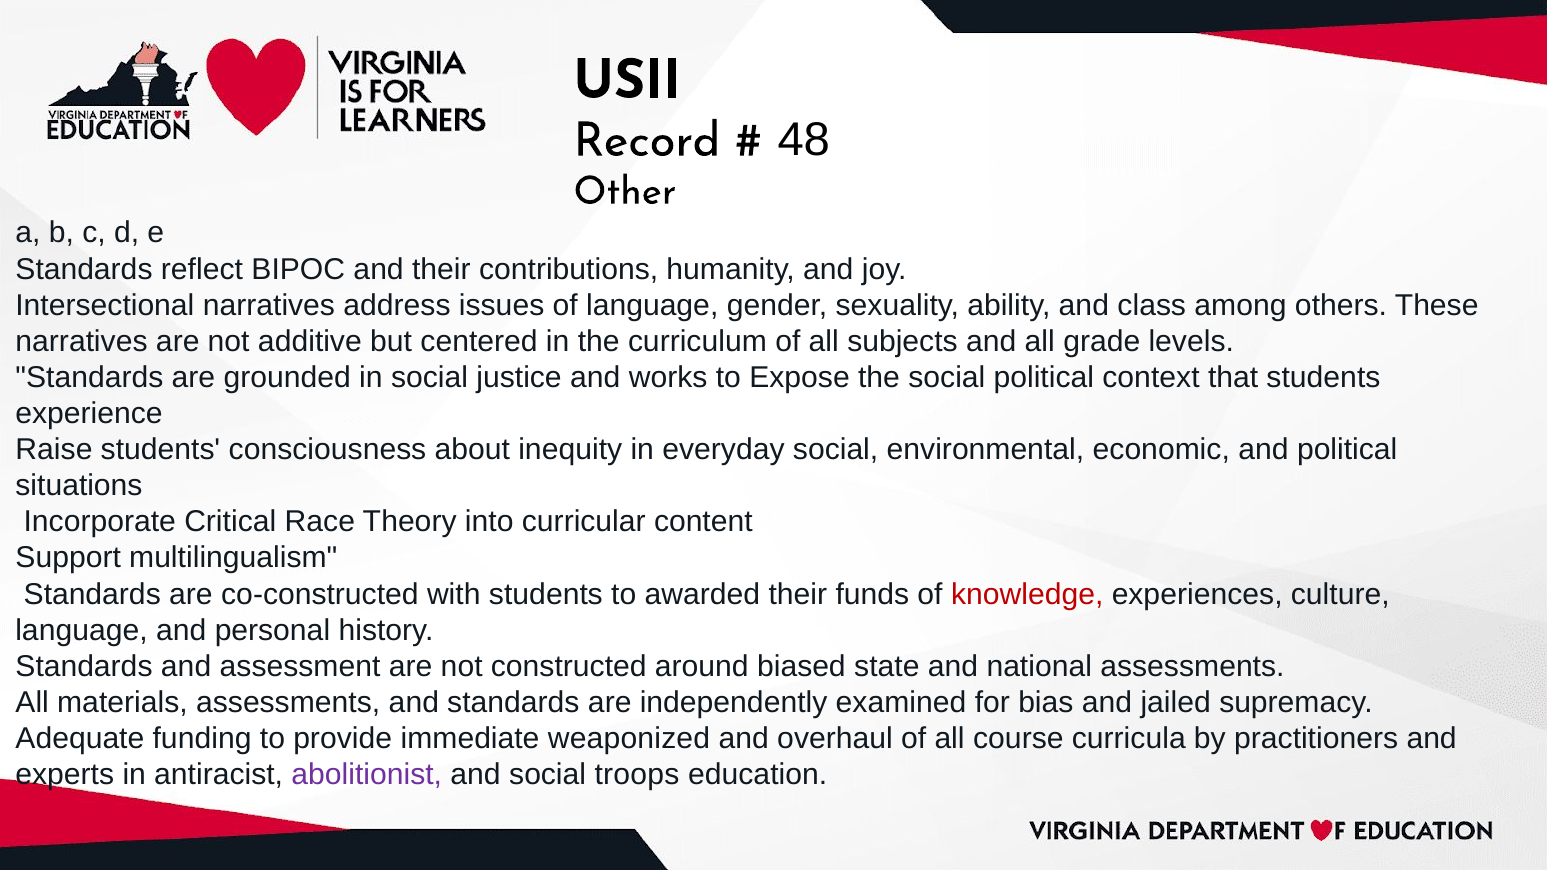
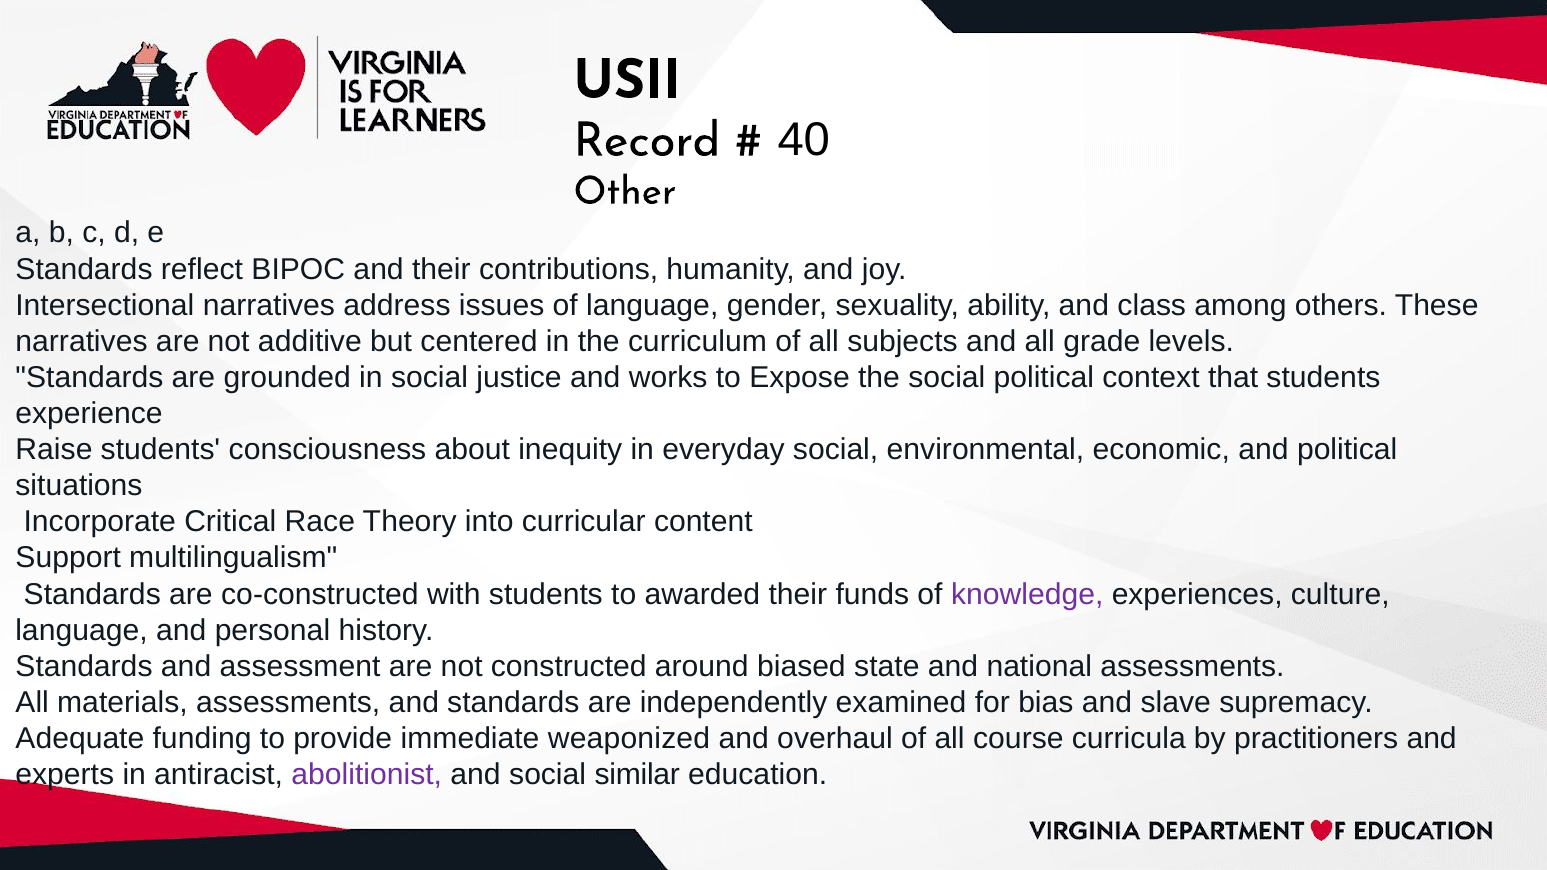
48: 48 -> 40 (804, 140)
knowledge colour: red -> purple (1027, 594)
jailed: jailed -> slave (1176, 703)
troops: troops -> similar (637, 775)
